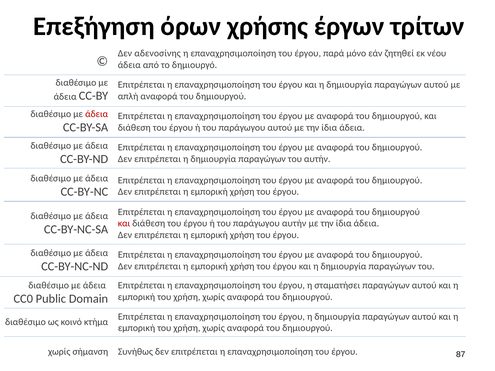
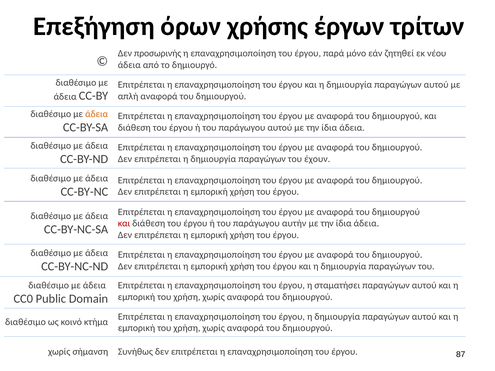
αδενοσίνης: αδενοσίνης -> προσωρινής (158, 53)
άδεια colour: red -> orange (97, 114)
του αυτήν: αυτήν -> έχουν (317, 159)
